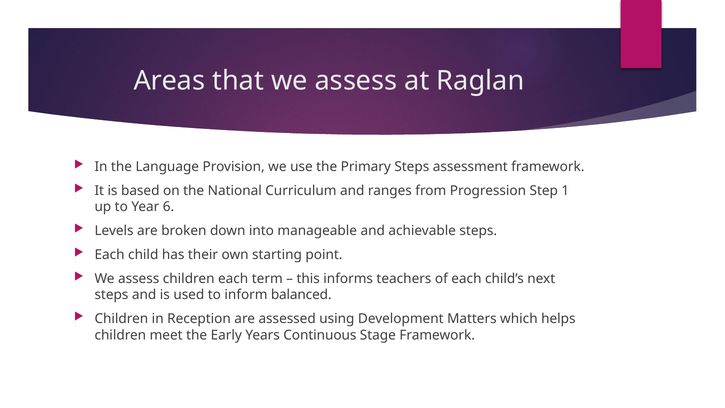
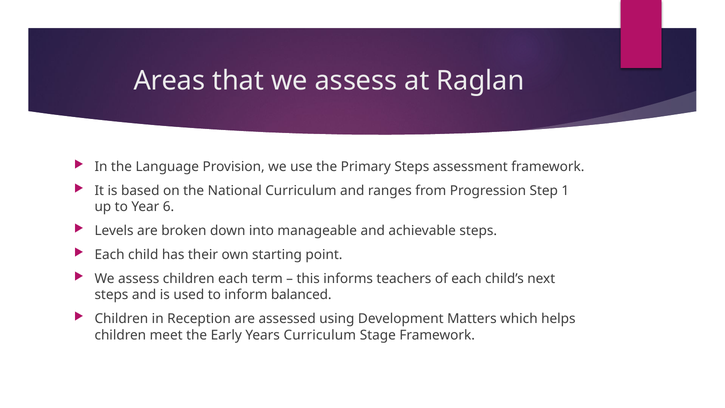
Years Continuous: Continuous -> Curriculum (320, 335)
